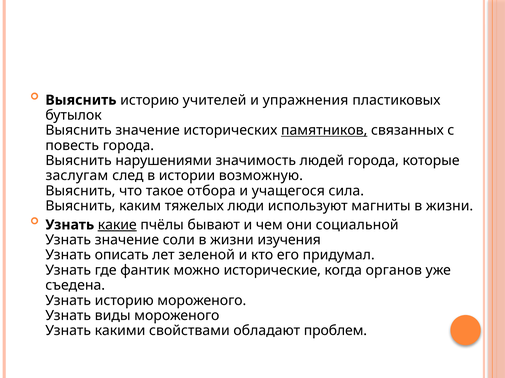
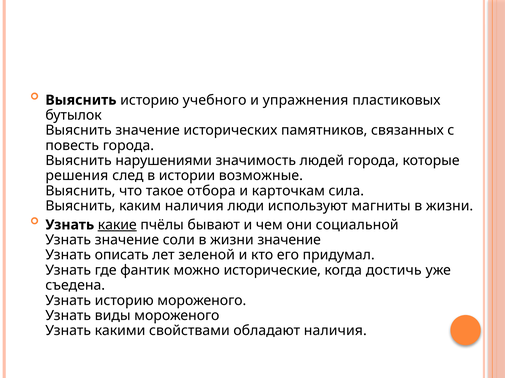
учителей: учителей -> учебного (215, 100)
памятников underline: present -> none (324, 131)
заслугам: заслугам -> решения (77, 176)
возможную: возможную -> возможные (261, 176)
учащегося: учащегося -> карточкам (288, 191)
каким тяжелых: тяжелых -> наличия (194, 206)
жизни изучения: изучения -> значение (289, 240)
органов: органов -> достичь (394, 271)
обладают проблем: проблем -> наличия (335, 331)
